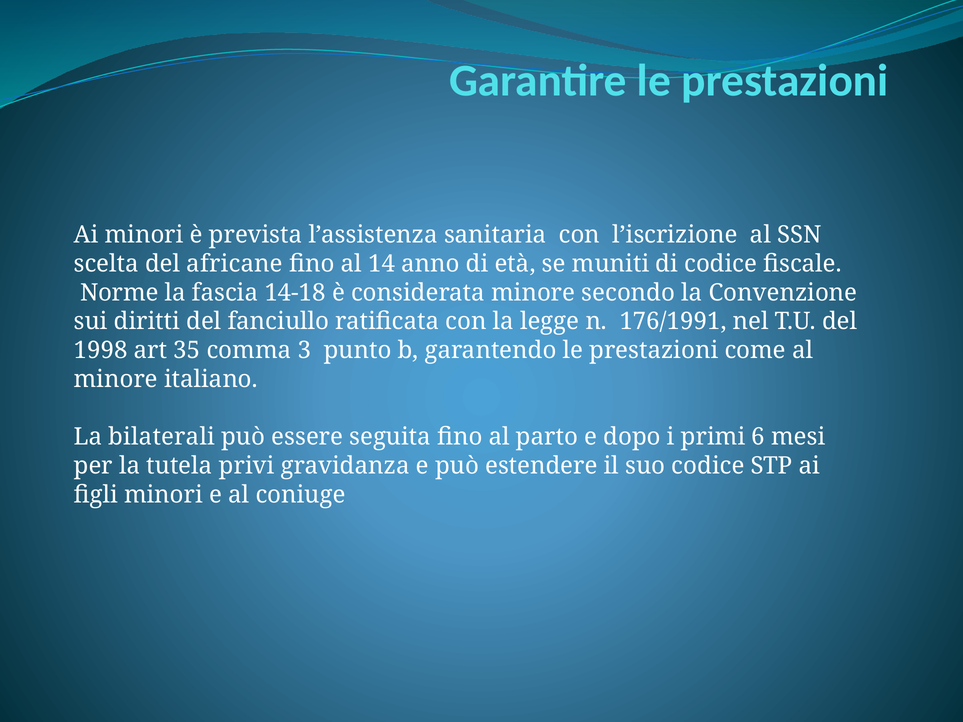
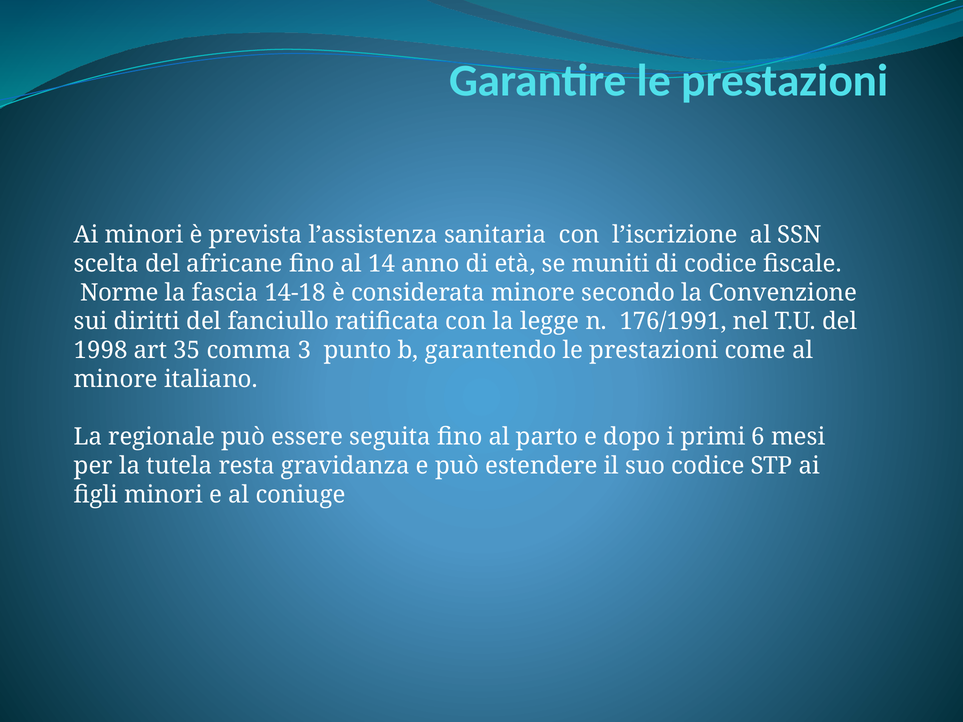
bilaterali: bilaterali -> regionale (162, 437)
privi: privi -> resta (247, 466)
